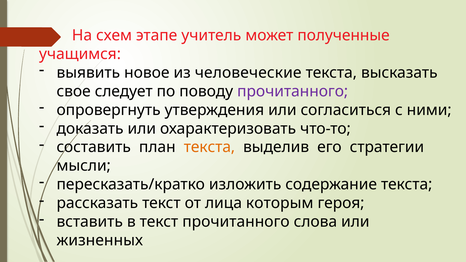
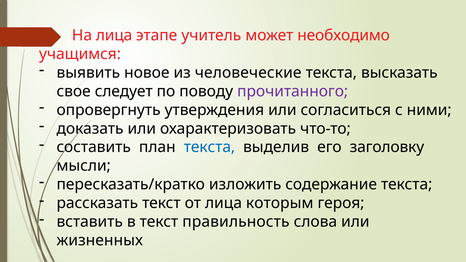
На схем: схем -> лица (114, 35)
полученные: полученные -> необходимо (344, 35)
текста colour: orange -> blue (209, 147)
стратегии: стратегии -> заголовку (387, 147)
текст прочитанного: прочитанного -> правильность (236, 222)
